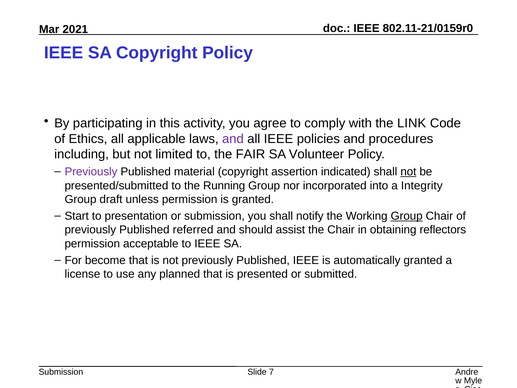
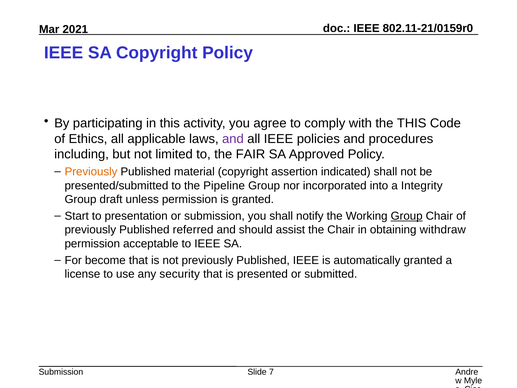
the LINK: LINK -> THIS (412, 123)
Volunteer: Volunteer -> Approved (316, 154)
Previously colour: purple -> orange (91, 172)
not underline: present -> none (408, 172)
Running: Running -> Pipeline (224, 185)
reflectors: reflectors -> withdraw (443, 230)
planned: planned -> security (180, 274)
